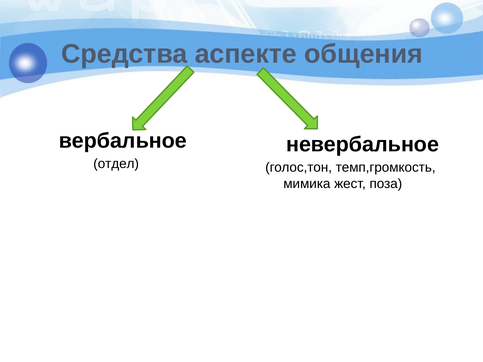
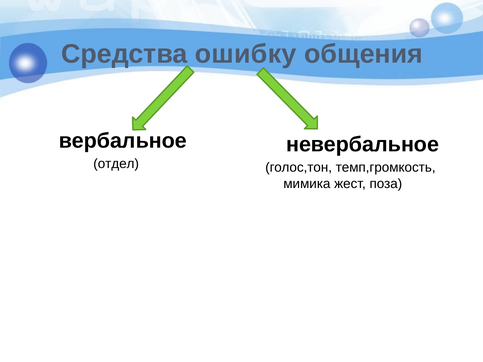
аспекте: аспекте -> ошибку (246, 54)
